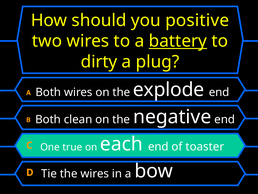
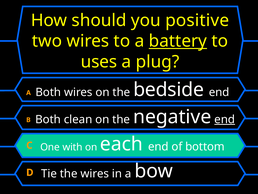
dirty: dirty -> uses (99, 62)
explode: explode -> bedside (169, 89)
end underline: none -> present (225, 119)
true: true -> with (72, 147)
toaster: toaster -> bottom (205, 146)
